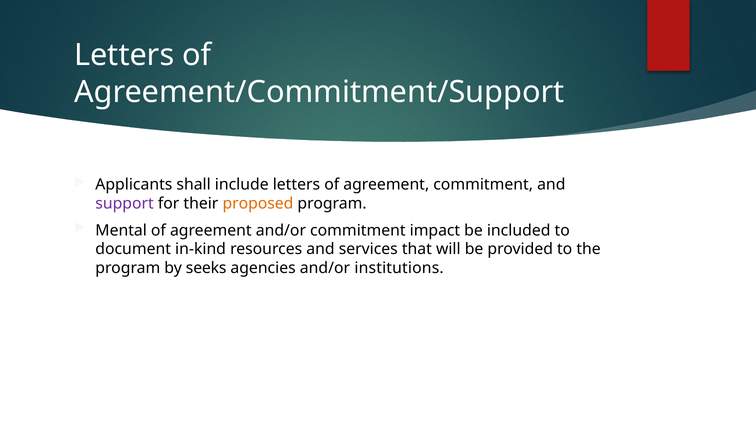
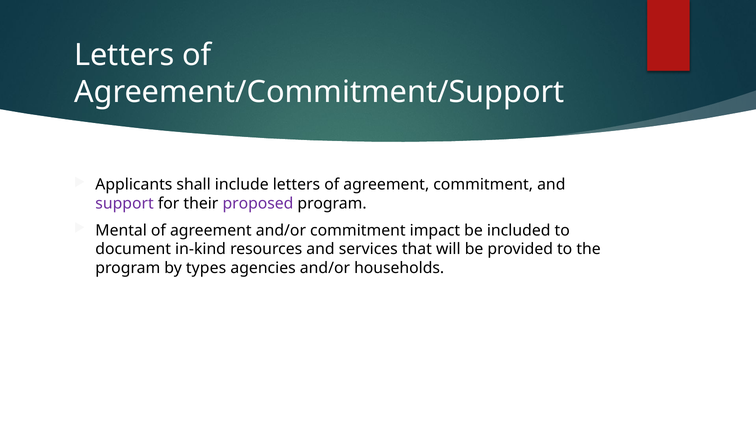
proposed colour: orange -> purple (258, 204)
seeks: seeks -> types (206, 268)
institutions: institutions -> households (399, 268)
